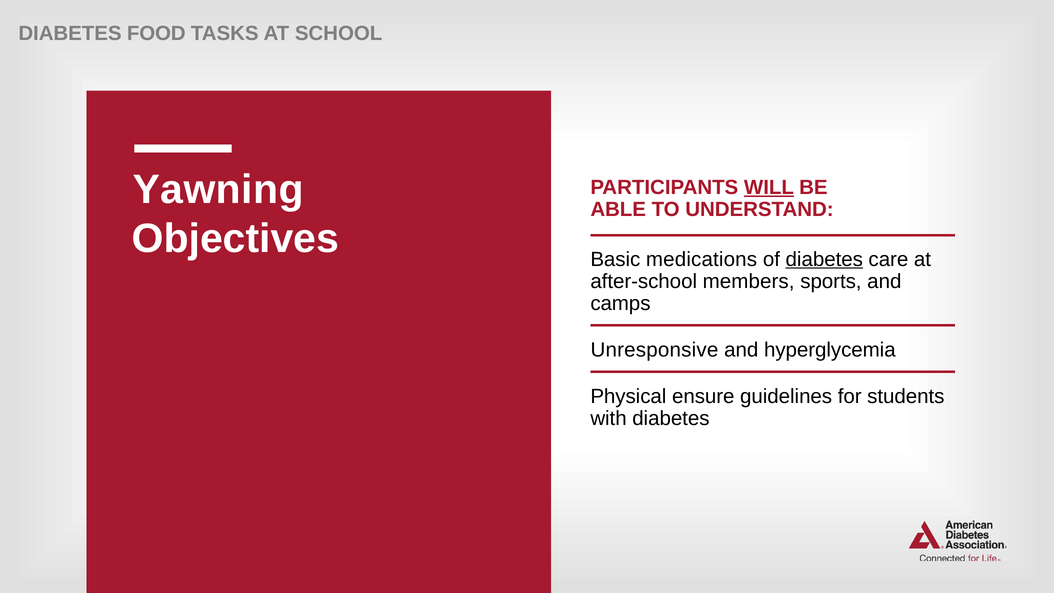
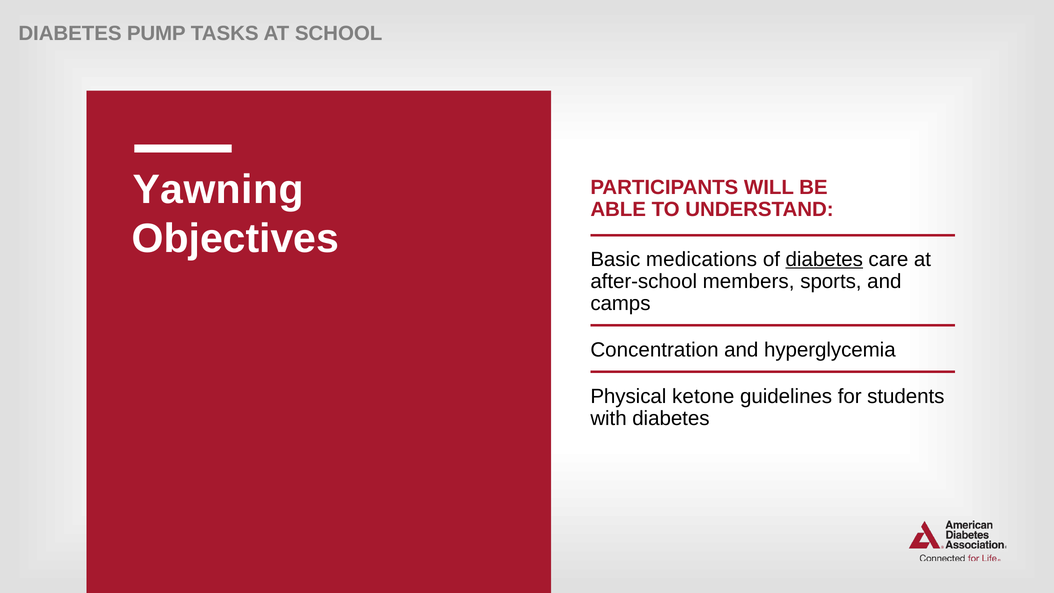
FOOD: FOOD -> PUMP (156, 33)
WILL underline: present -> none (769, 187)
Unresponsive: Unresponsive -> Concentration (655, 350)
ensure: ensure -> ketone (703, 396)
